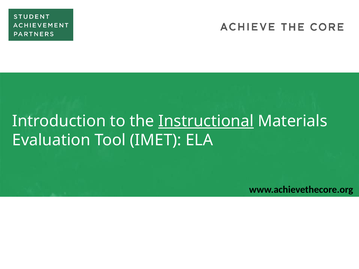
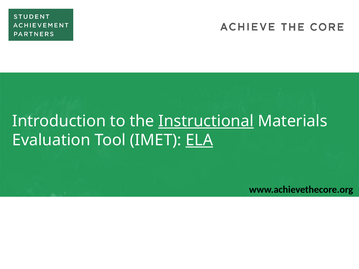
ELA underline: none -> present (199, 140)
